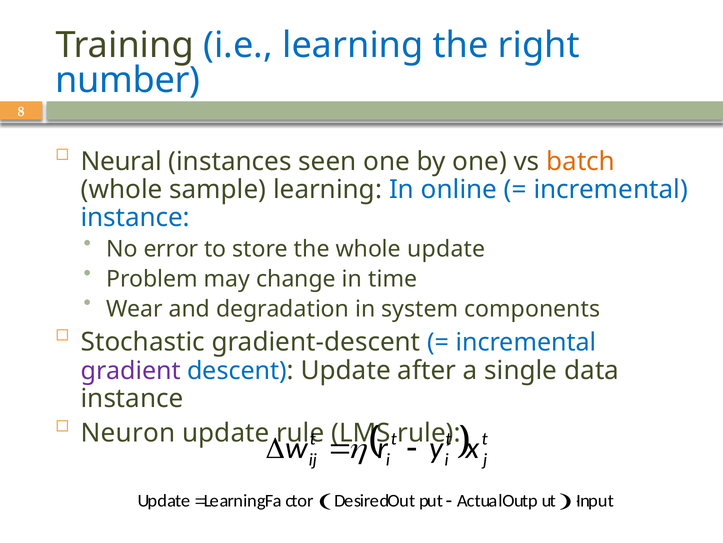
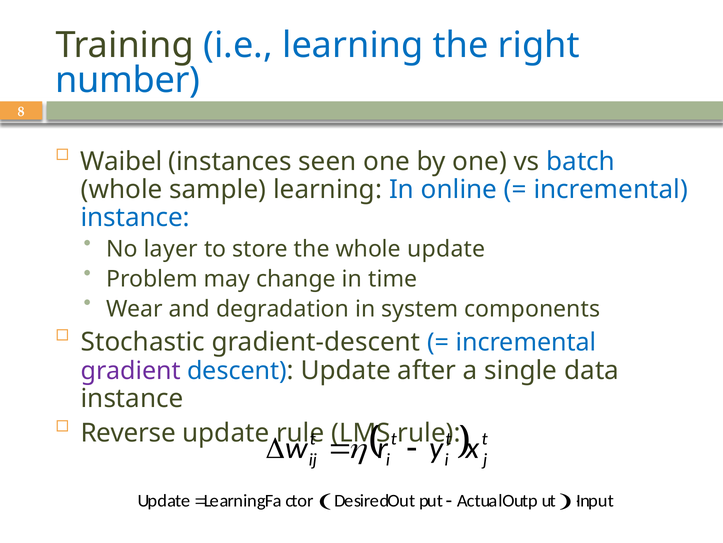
Neural: Neural -> Waibel (121, 161)
batch colour: orange -> blue (581, 161)
error: error -> layer (171, 249)
Neuron: Neuron -> Reverse (128, 433)
